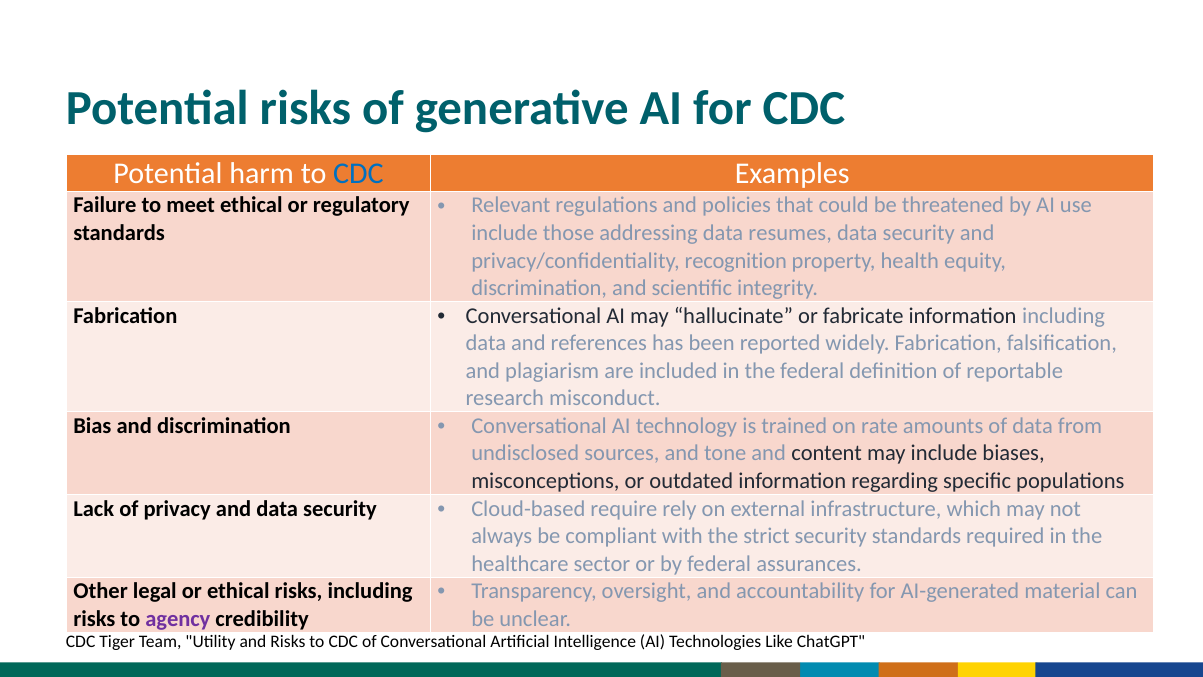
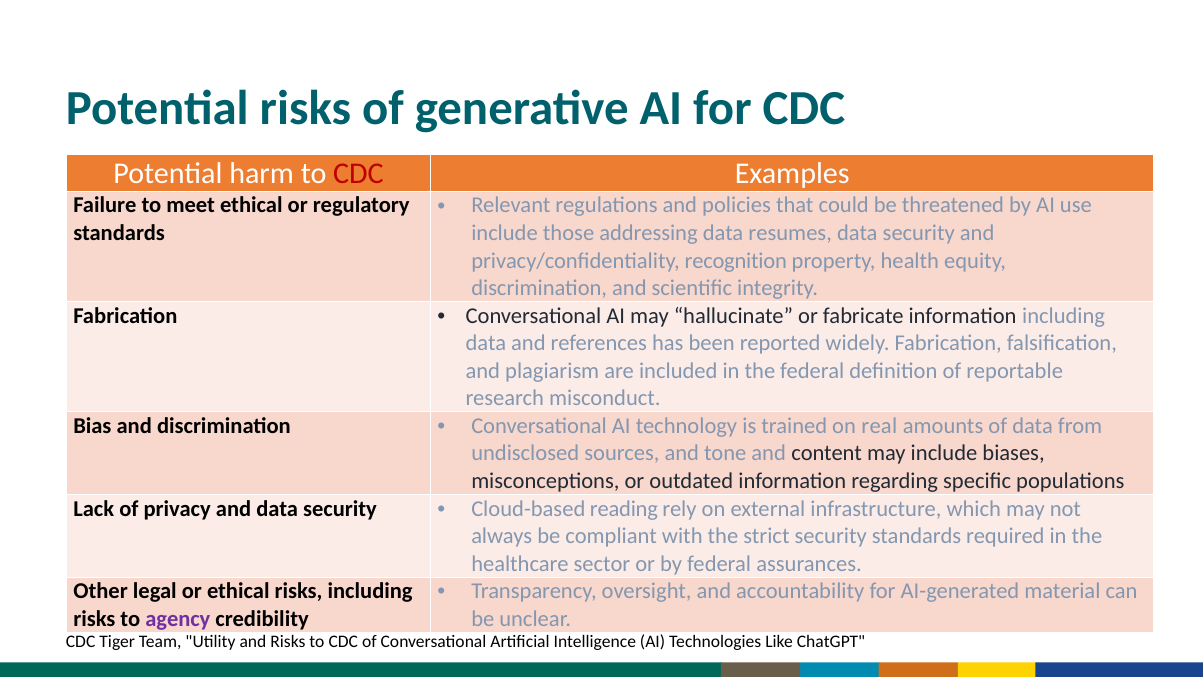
CDC colour: blue -> red (358, 173)
rate: rate -> real (879, 426)
require: require -> reading (624, 508)
